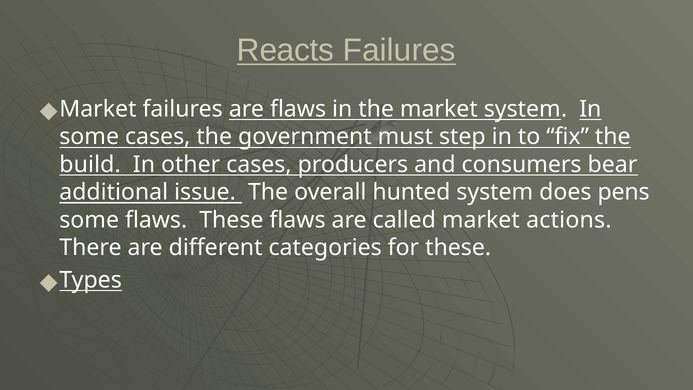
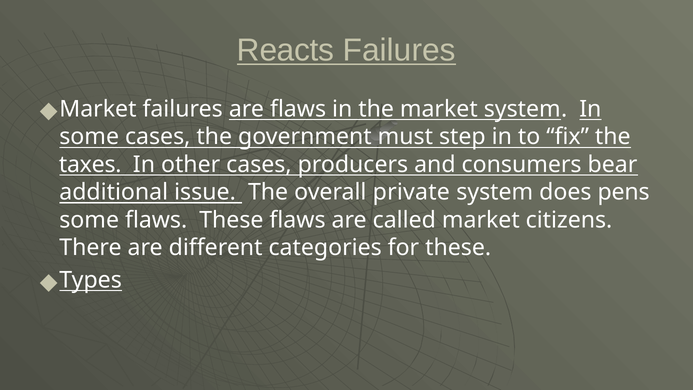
build: build -> taxes (90, 164)
hunted: hunted -> private (411, 192)
actions: actions -> citizens (569, 220)
